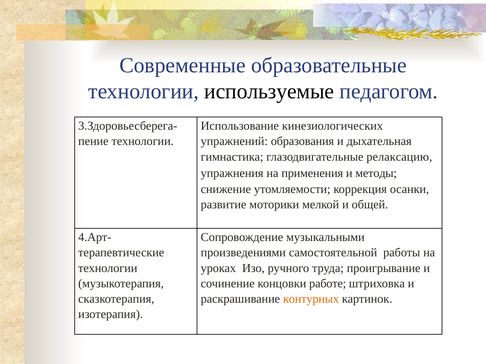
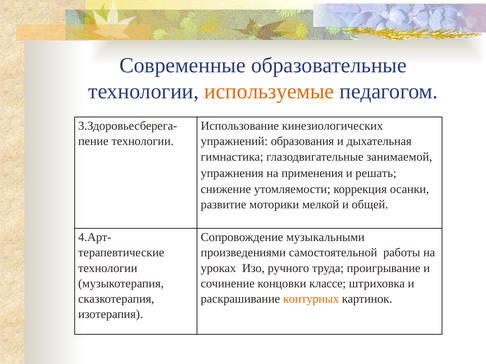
используемые colour: black -> orange (269, 91)
релаксацию: релаксацию -> занимаемой (399, 157)
методы: методы -> решать (376, 173)
работе: работе -> классе (328, 284)
